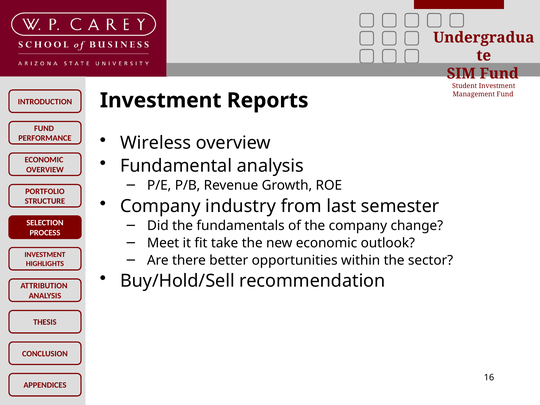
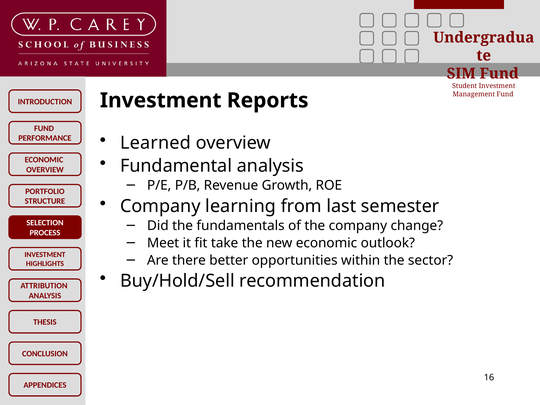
Wireless: Wireless -> Learned (156, 143)
industry: industry -> learning (241, 206)
